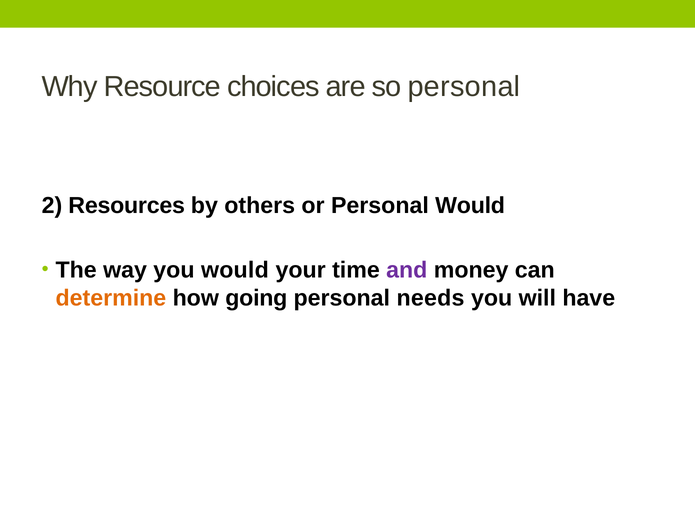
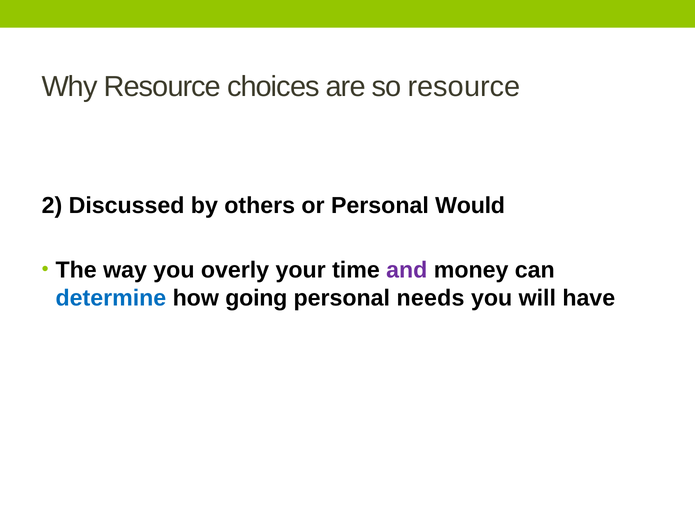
so personal: personal -> resource (464, 87)
Resources: Resources -> Discussed (127, 205)
you would: would -> overly (235, 270)
determine colour: orange -> blue (111, 298)
